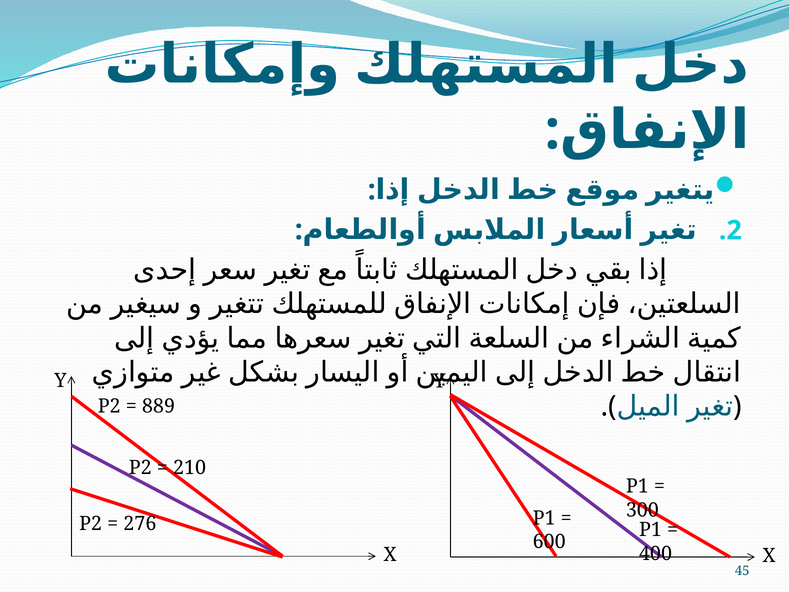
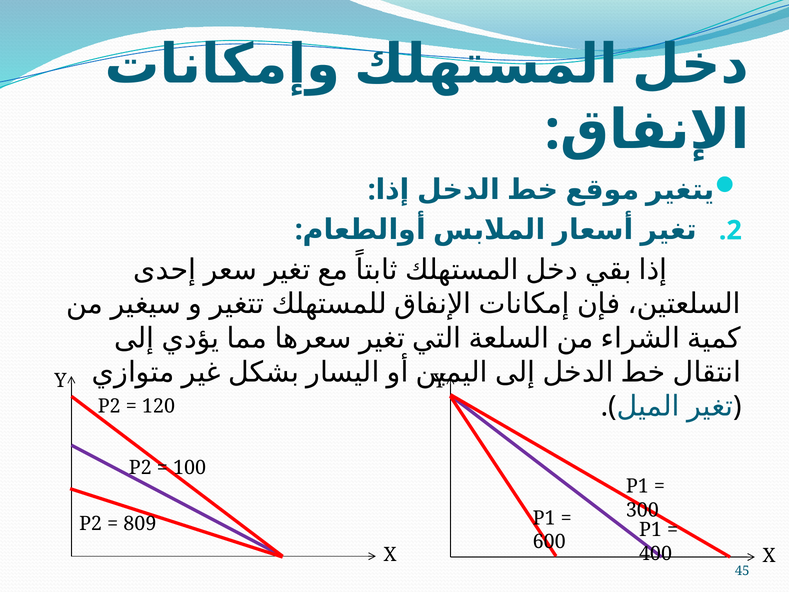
889: 889 -> 120 (159, 406)
210: 210 -> 100 (190, 467)
276: 276 -> 809 (140, 523)
